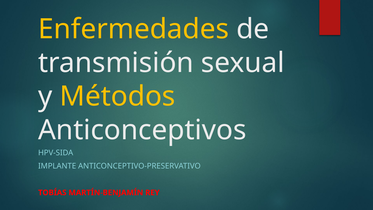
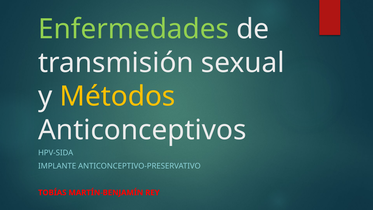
Enfermedades colour: yellow -> light green (134, 29)
